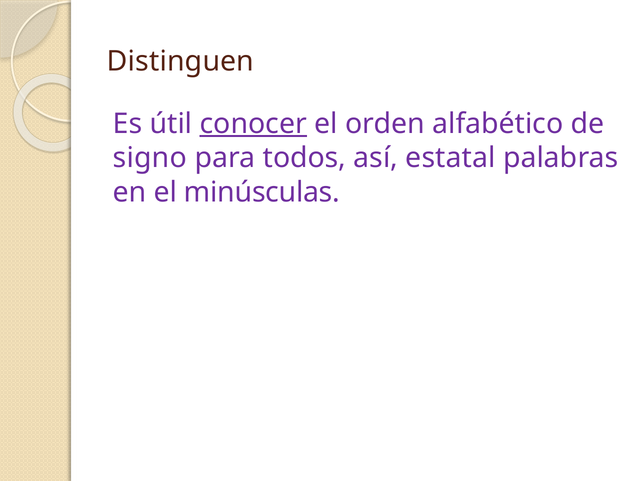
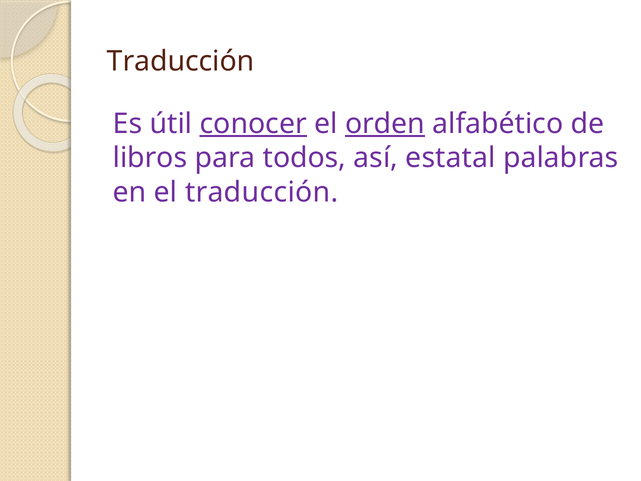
Distinguen: Distinguen -> Traducción (181, 61)
orden underline: none -> present (385, 124)
signo: signo -> libros (150, 158)
el minúsculas: minúsculas -> traducción (262, 192)
